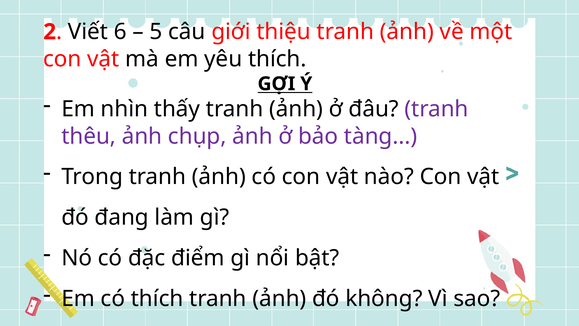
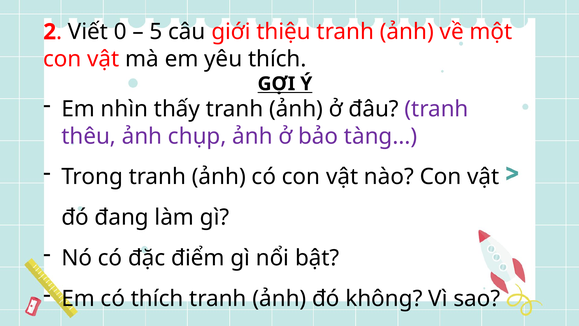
6: 6 -> 0 (120, 32)
